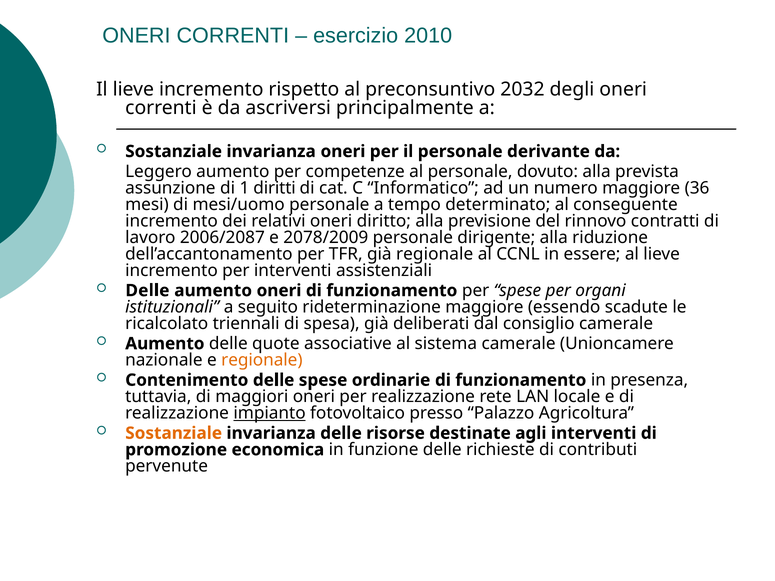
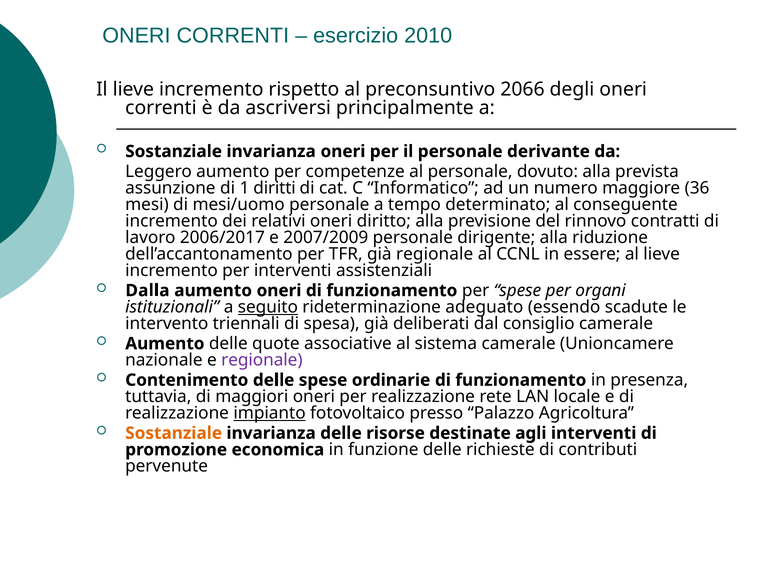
2032: 2032 -> 2066 (522, 89)
2006/2087: 2006/2087 -> 2006/2017 (222, 238)
2078/2009: 2078/2009 -> 2007/2009 (326, 238)
Delle: Delle -> Dalla (147, 291)
seguito underline: none -> present (268, 307)
rideterminazione maggiore: maggiore -> adeguato (484, 307)
ricalcolato: ricalcolato -> intervento (167, 324)
regionale colour: orange -> purple (262, 360)
